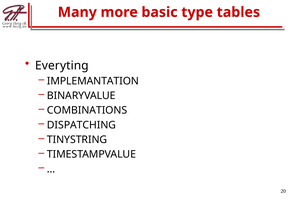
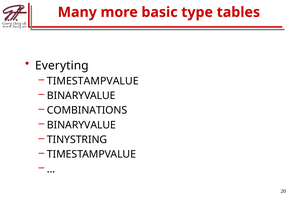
IMPLEMANTATION: IMPLEMANTATION -> TIMESTAMPVALUE (93, 81)
DISPATCHING: DISPATCHING -> BINARYVALUE (81, 125)
